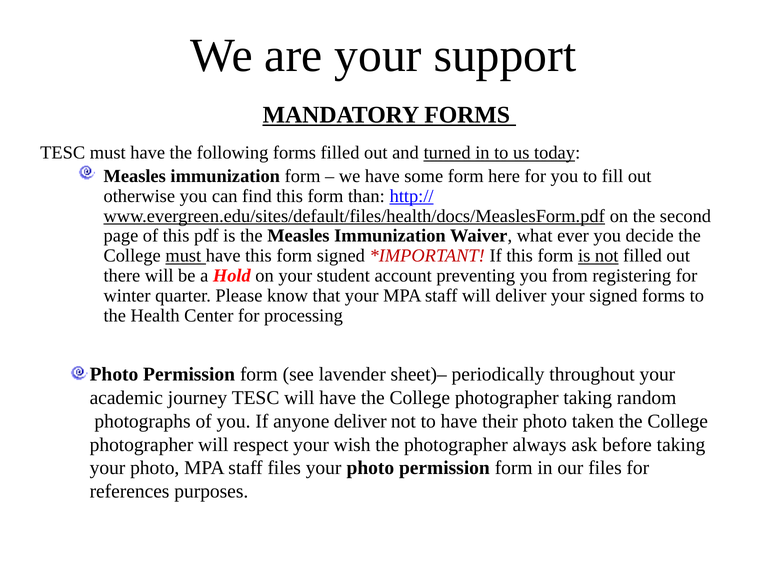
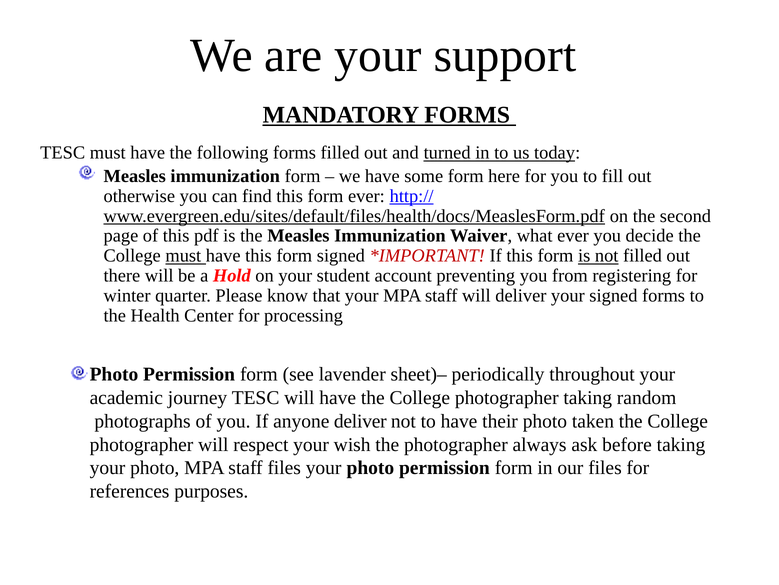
form than: than -> ever (366, 196)
